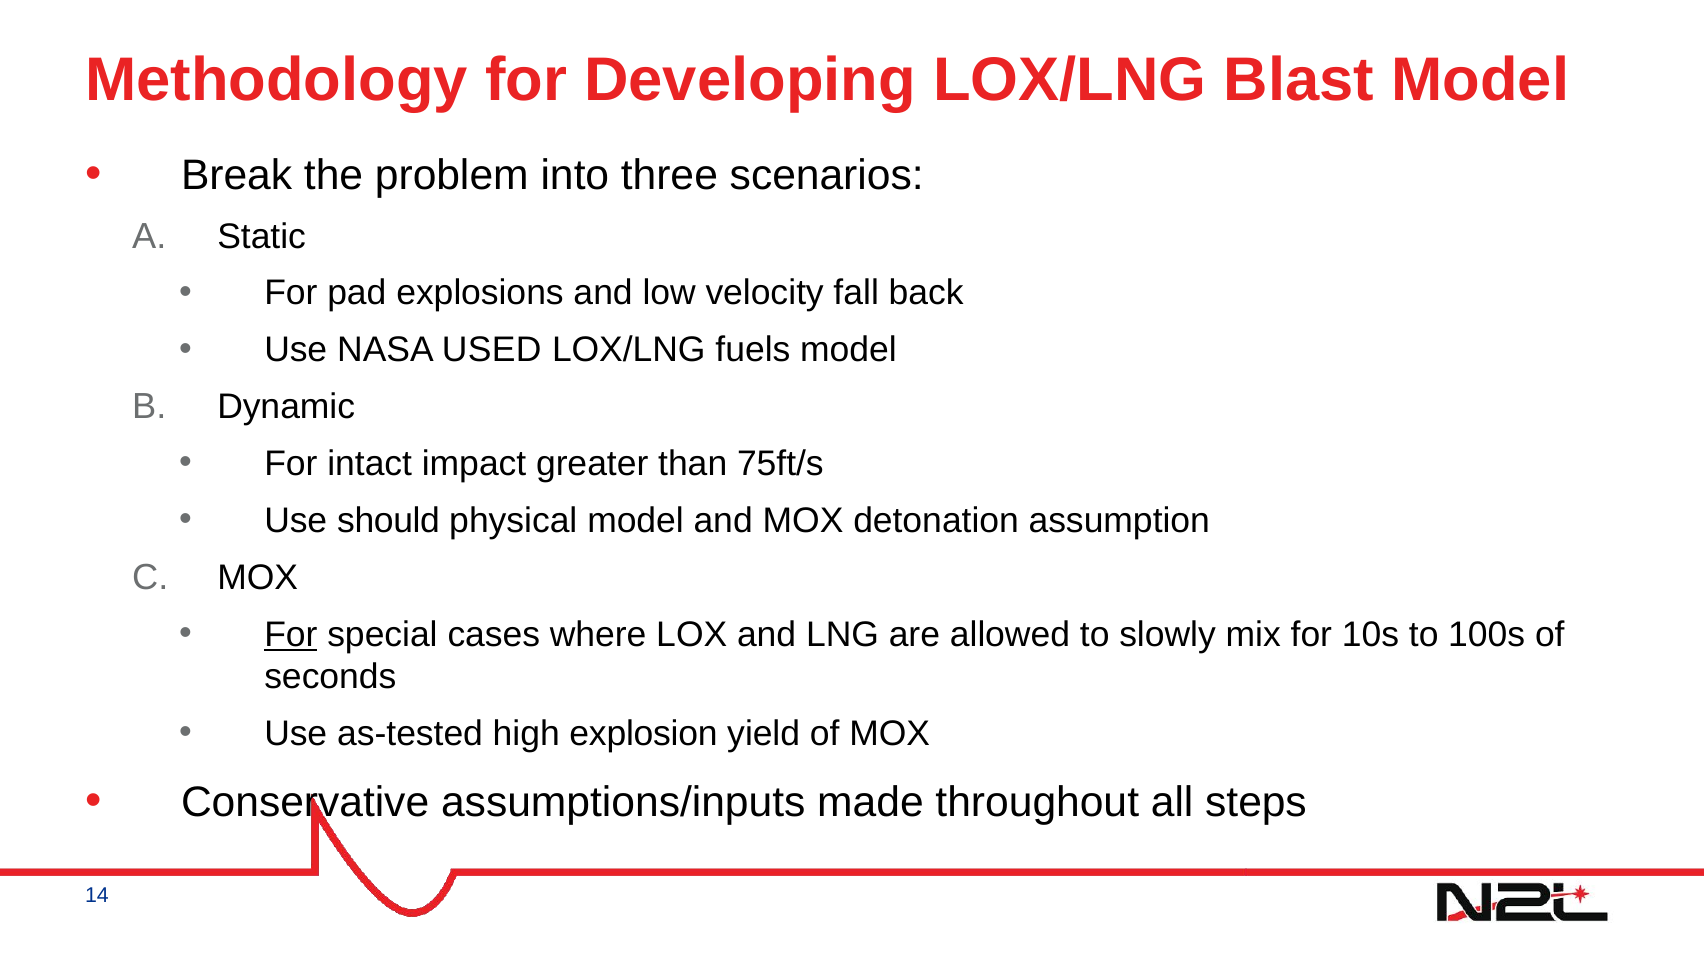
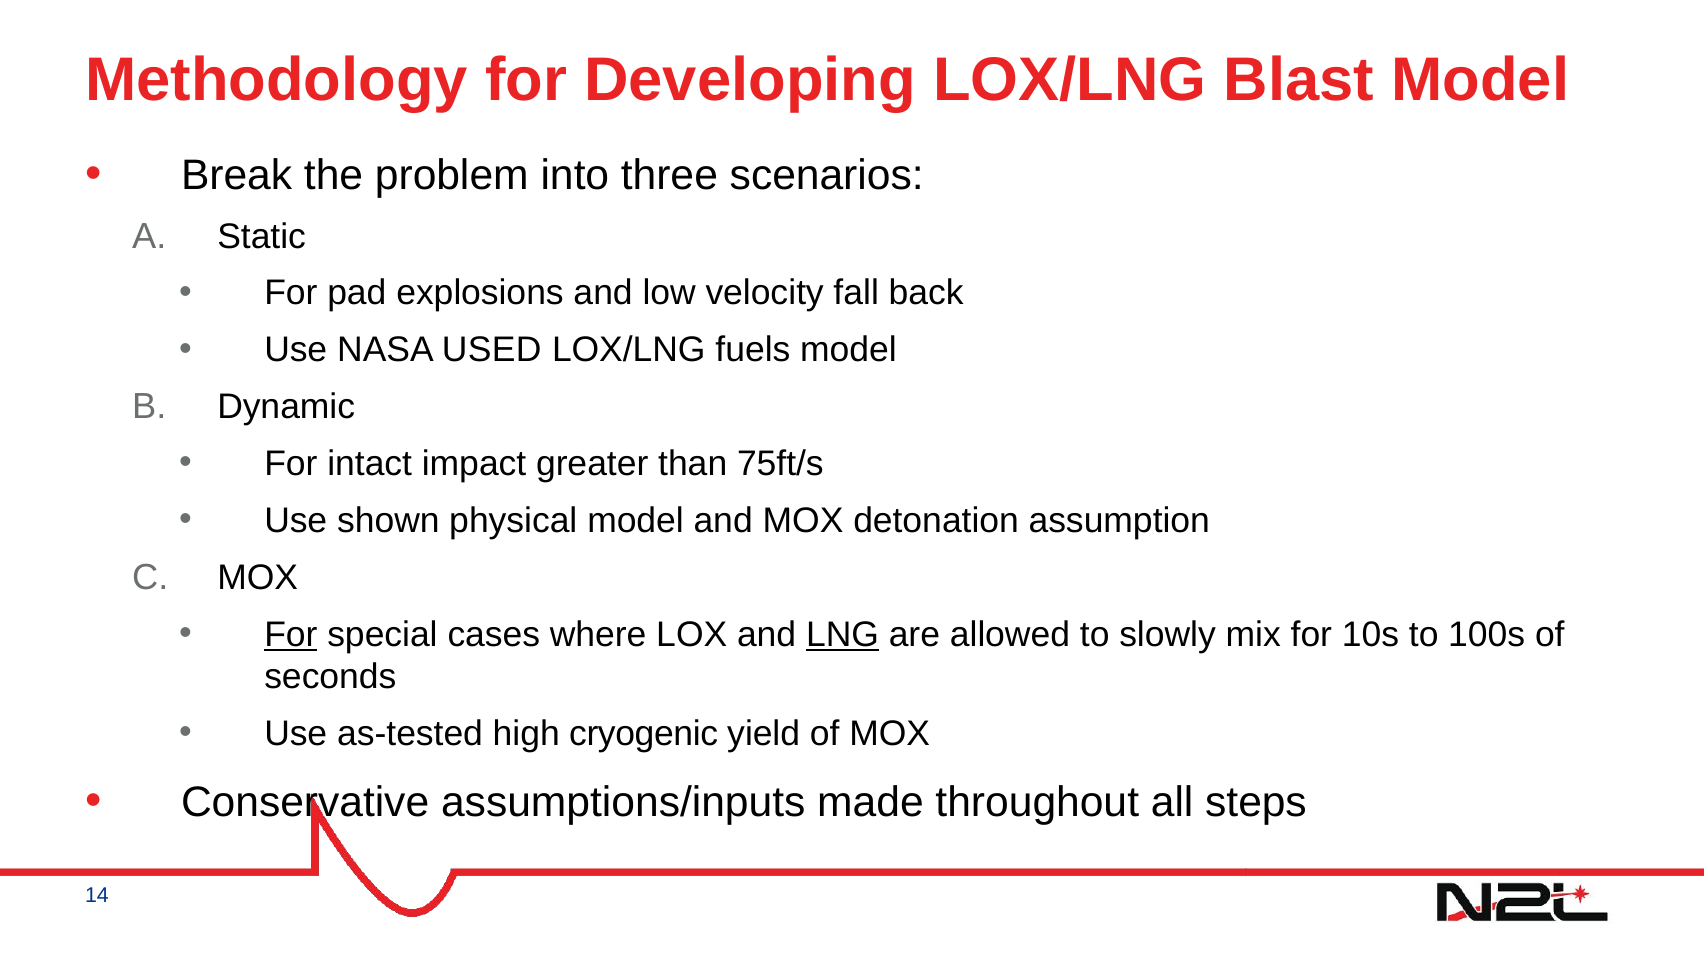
should: should -> shown (388, 520)
LNG underline: none -> present (843, 634)
explosion: explosion -> cryogenic (644, 733)
